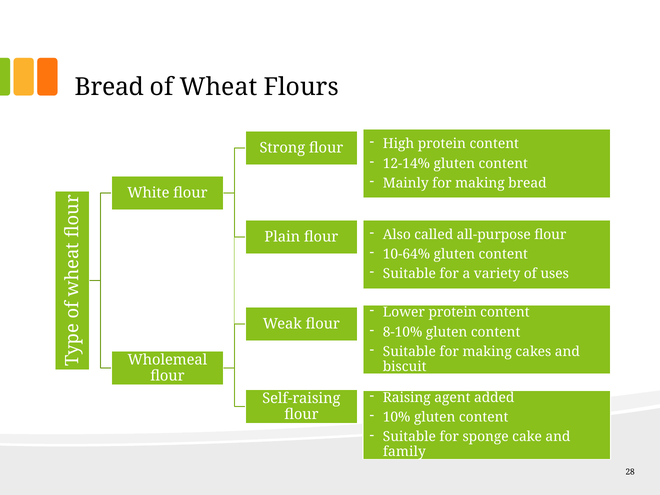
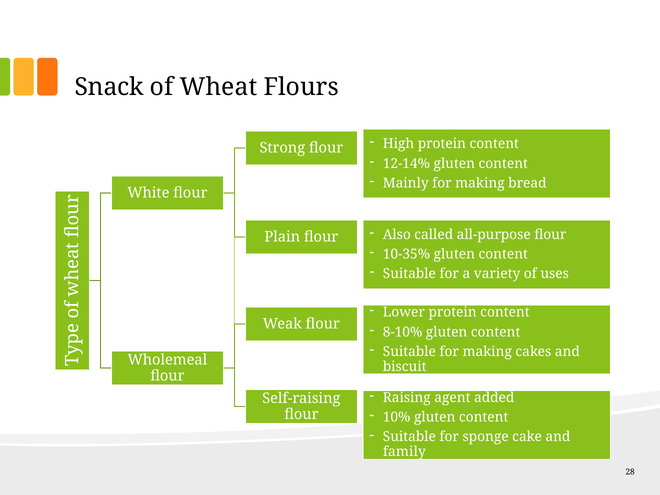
Bread: Bread -> Snack (109, 87)
10-64%: 10-64% -> 10-35% (406, 254)
